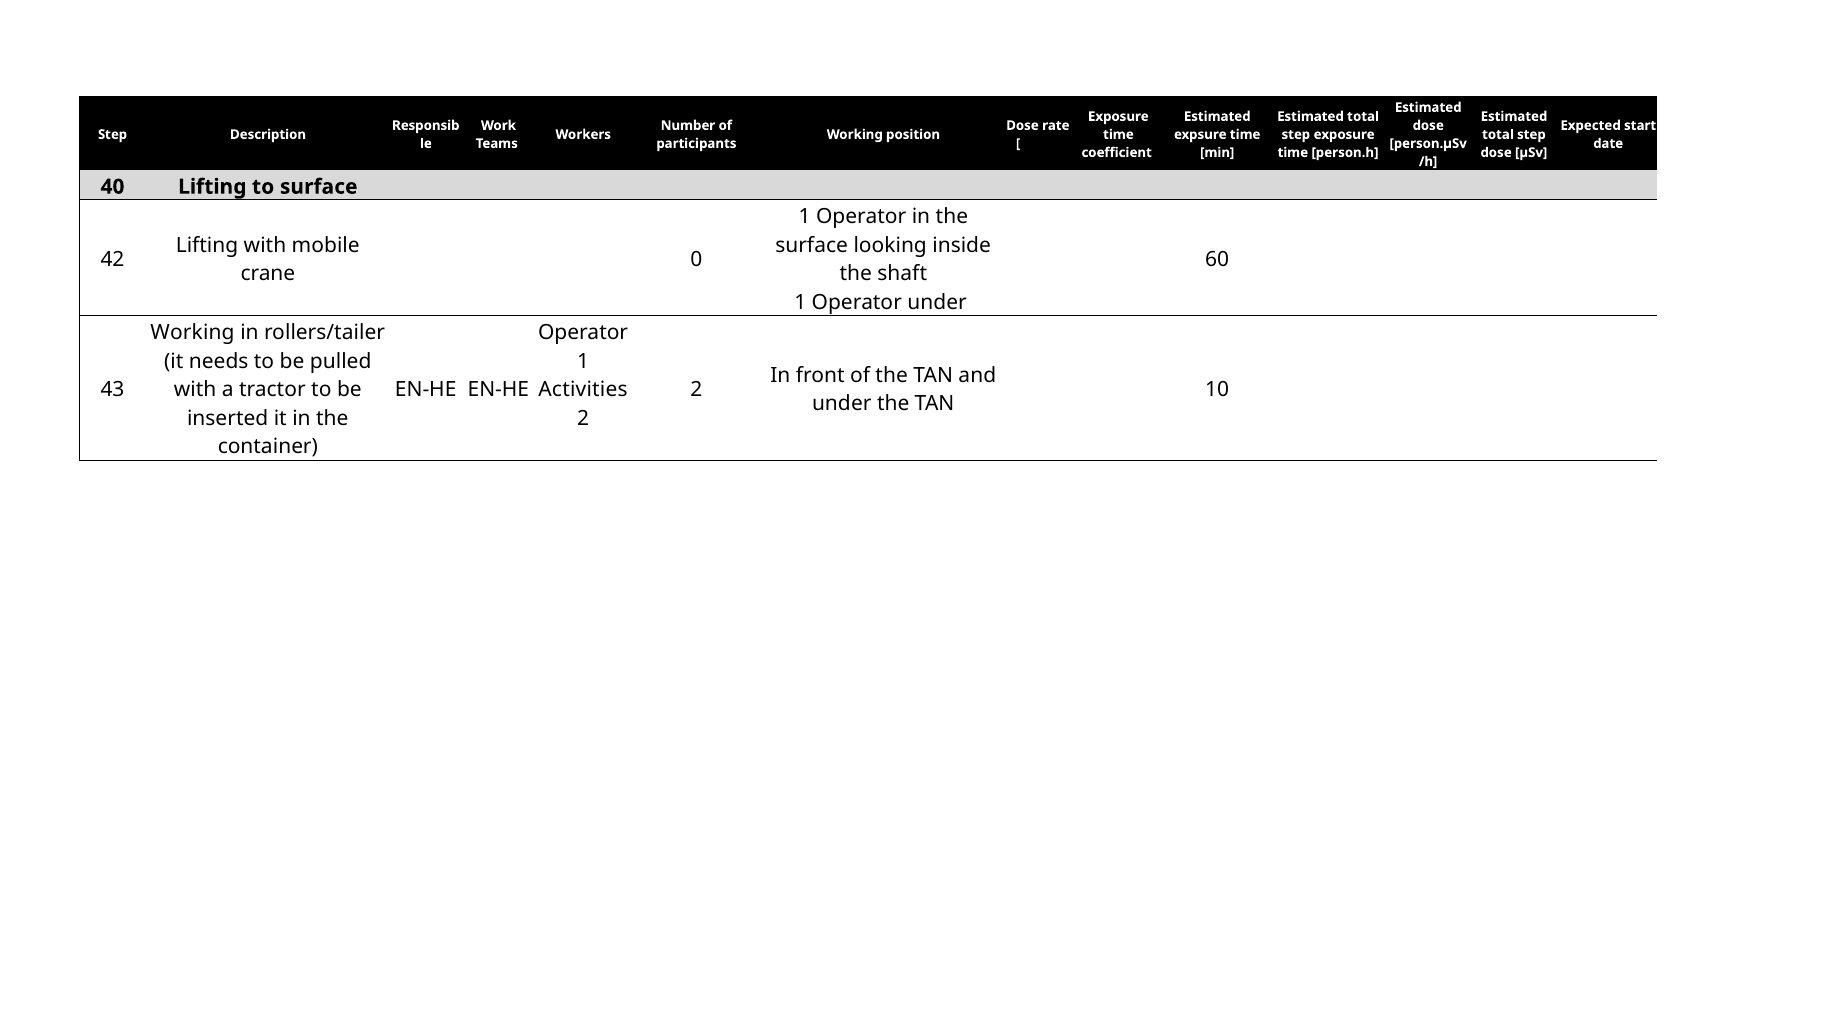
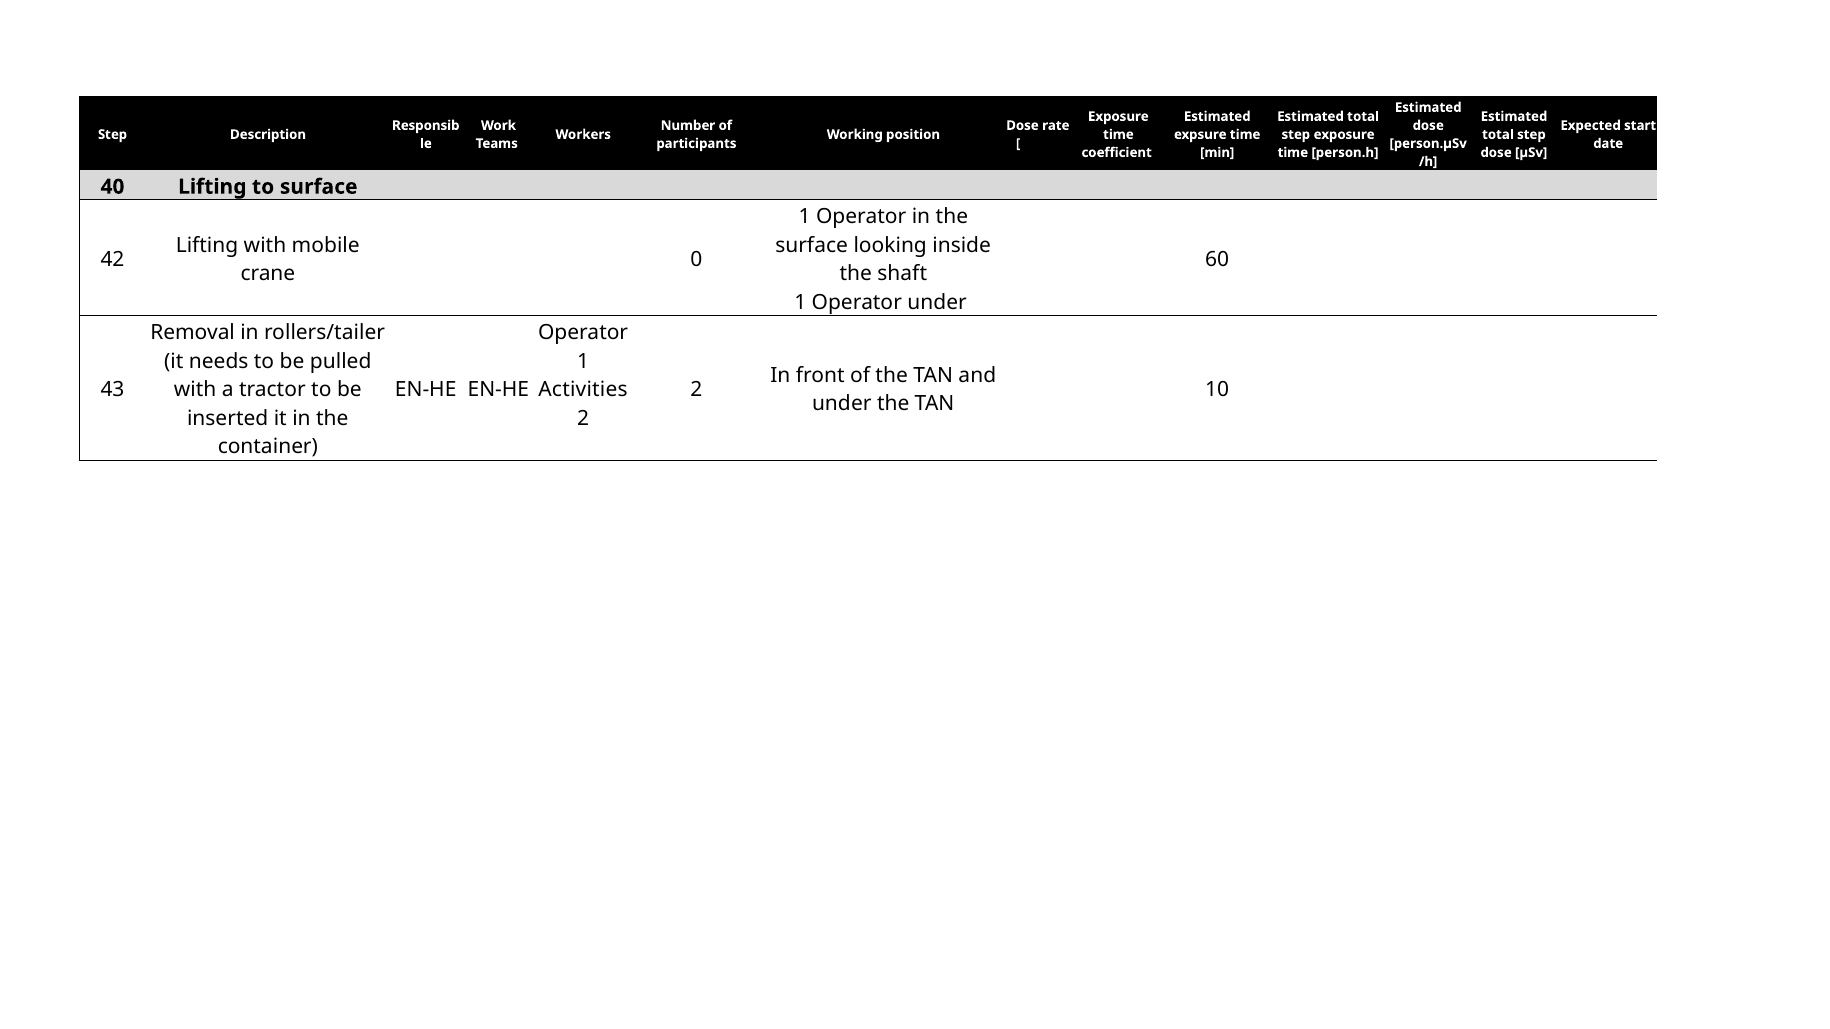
Working: Working -> Removal (193, 333)
